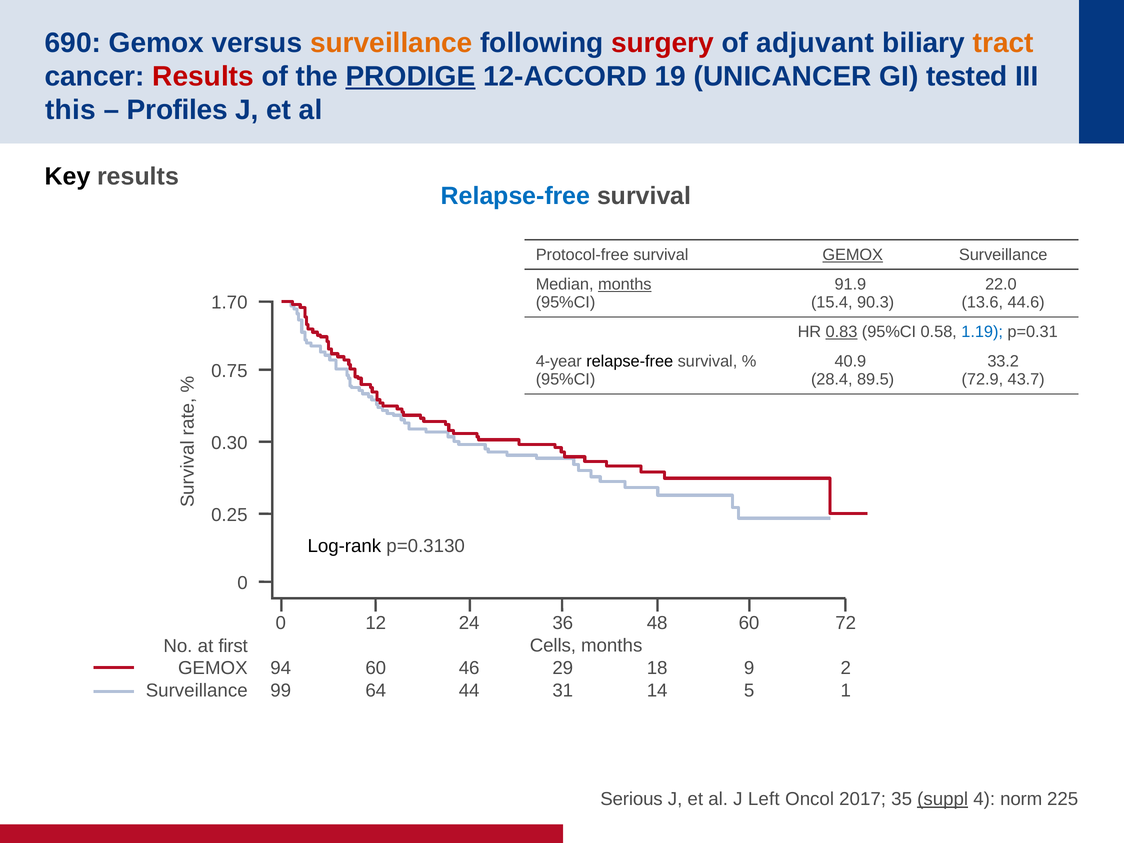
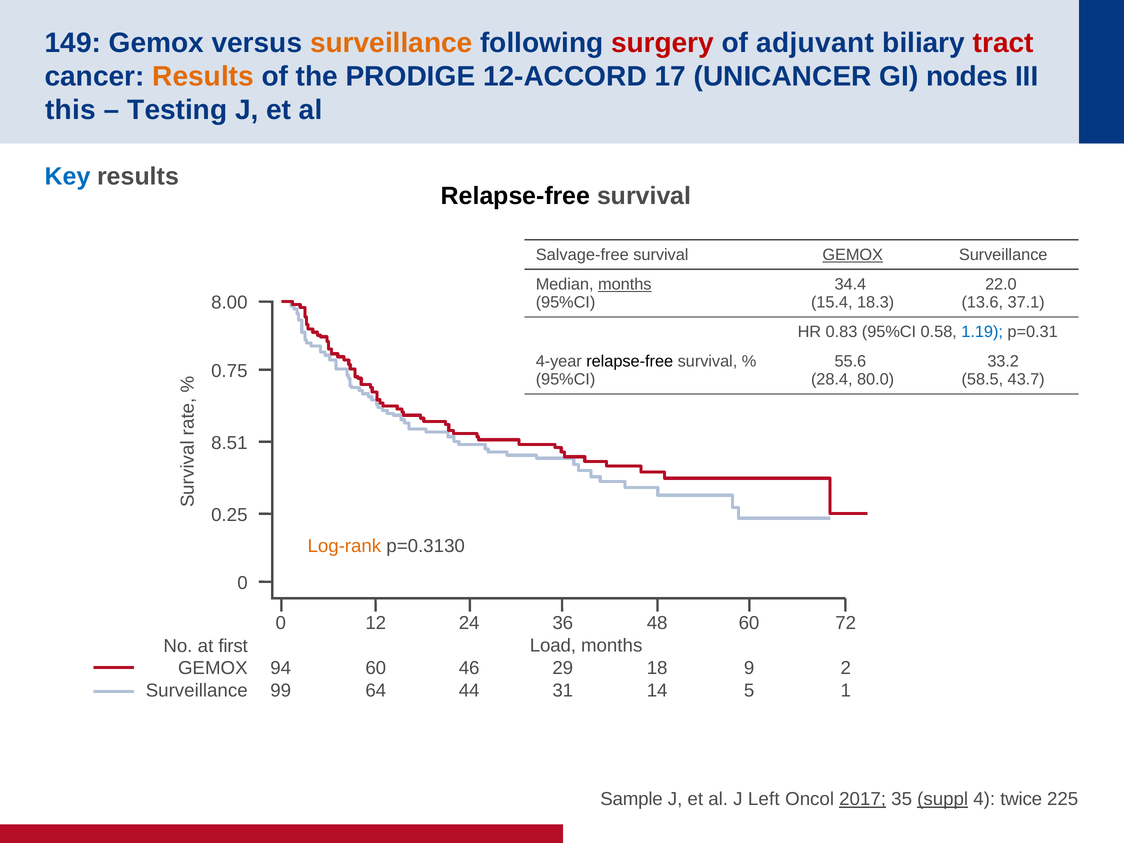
690: 690 -> 149 (73, 43)
tract colour: orange -> red (1003, 43)
Results colour: red -> orange (203, 76)
PRODIGE underline: present -> none (410, 76)
19: 19 -> 17 (670, 76)
tested: tested -> nodes (967, 76)
Profiles: Profiles -> Testing (177, 110)
Key colour: black -> blue (68, 176)
Relapse-free colour: blue -> black (515, 196)
Protocol-free: Protocol-free -> Salvage-free (582, 255)
91.9: 91.9 -> 34.4 (850, 284)
1.70: 1.70 -> 8.00 (229, 303)
90.3: 90.3 -> 18.3 (876, 302)
44.6: 44.6 -> 37.1 (1026, 302)
0.83 underline: present -> none (841, 332)
40.9: 40.9 -> 55.6 (850, 361)
89.5: 89.5 -> 80.0 (876, 380)
72.9: 72.9 -> 58.5 (982, 380)
0.30: 0.30 -> 8.51 (229, 443)
Log-rank colour: black -> orange (344, 546)
Cells: Cells -> Load (553, 645)
Serious: Serious -> Sample (632, 799)
2017 underline: none -> present (863, 799)
norm: norm -> twice (1021, 799)
